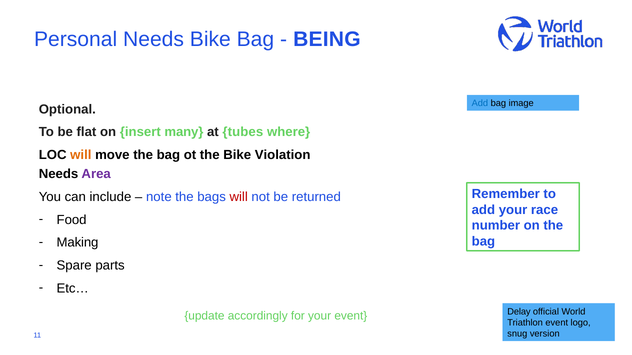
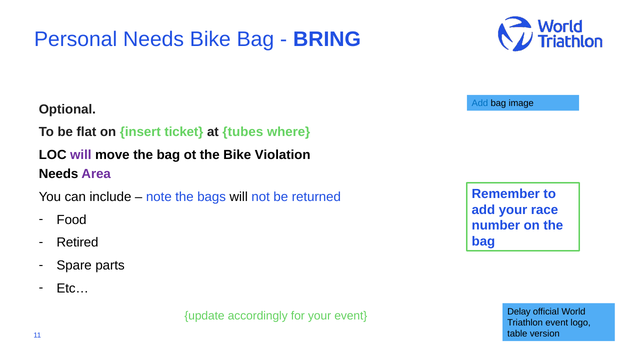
BEING: BEING -> BRING (327, 39)
many: many -> ticket (184, 132)
will colour: orange -> purple (81, 155)
will colour: red -> black (239, 197)
Making: Making -> Retired (77, 243)
snug: snug -> table (517, 334)
